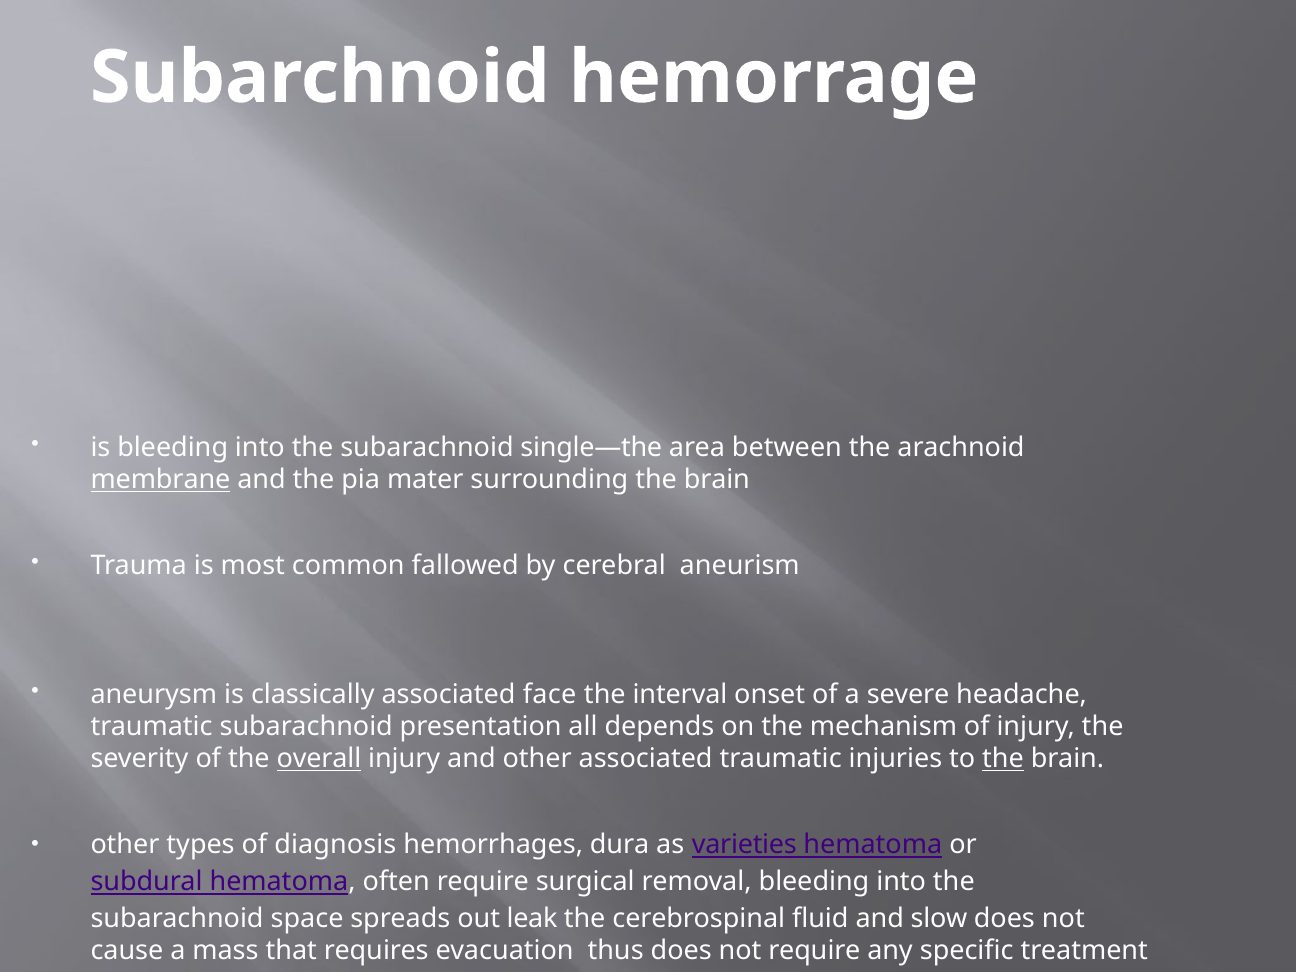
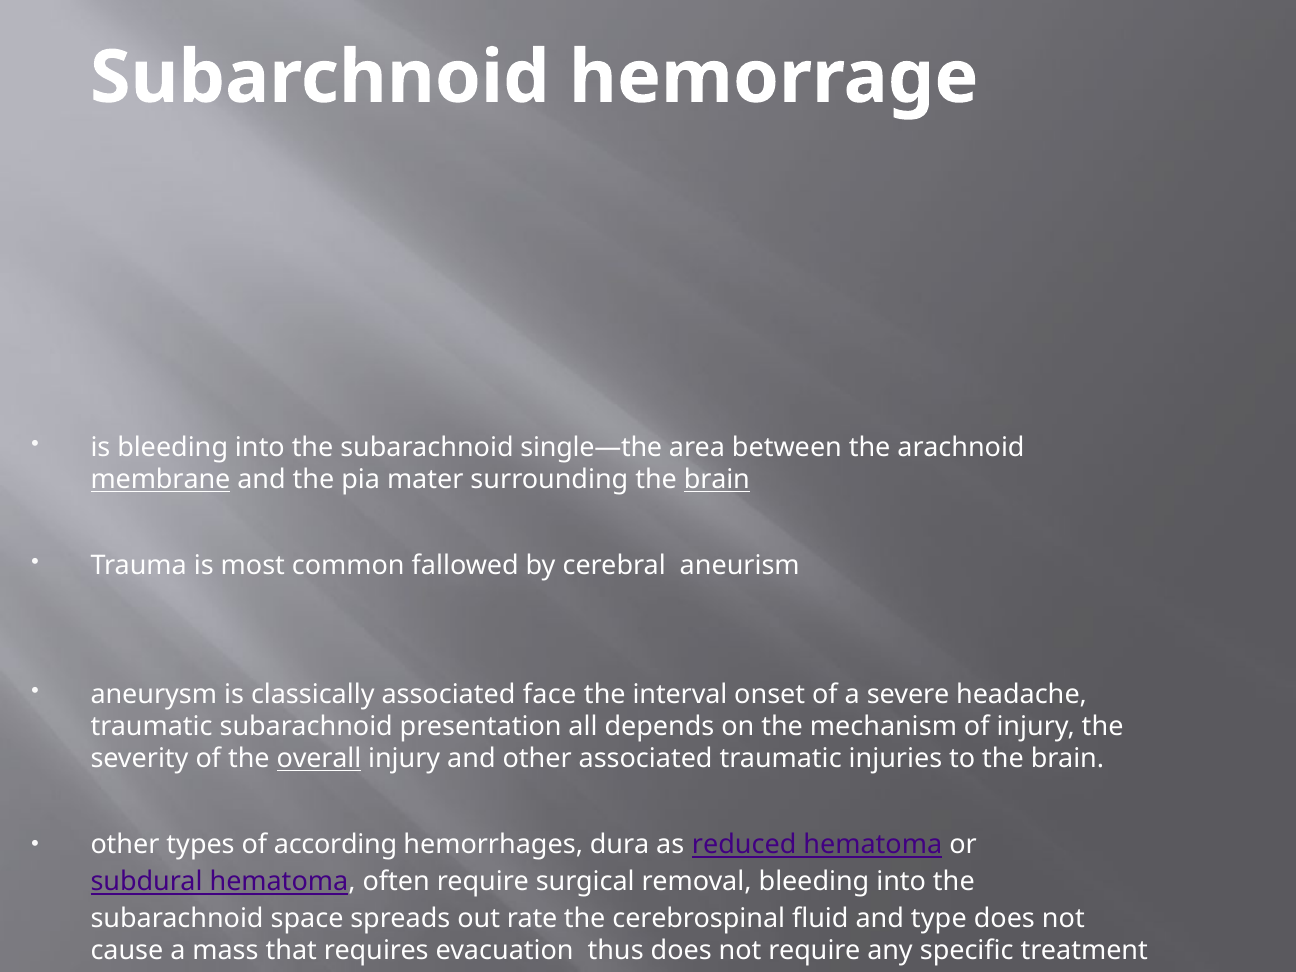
brain underline: none -> present (717, 480)
the underline: present -> none (1003, 759)
diagnosis: diagnosis -> according (336, 845)
varieties: varieties -> reduced (744, 845)
leak: leak -> rate (532, 918)
slow: slow -> type (939, 918)
